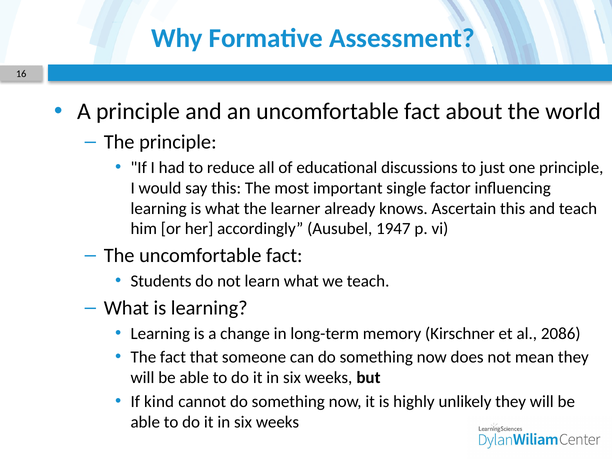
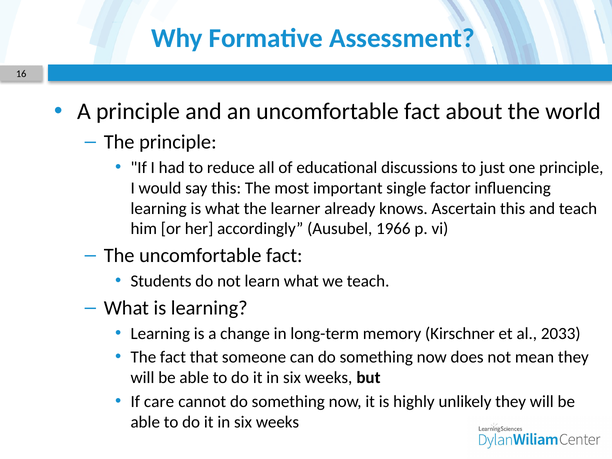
1947: 1947 -> 1966 (393, 229)
2086: 2086 -> 2033 (561, 334)
kind: kind -> care (159, 402)
